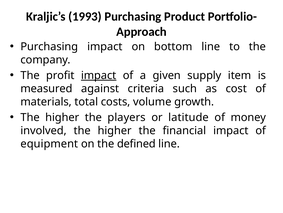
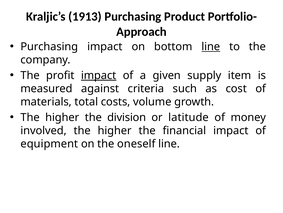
1993: 1993 -> 1913 (85, 16)
line underline: none -> present (211, 47)
players: players -> division (127, 117)
defined: defined -> oneself (136, 143)
